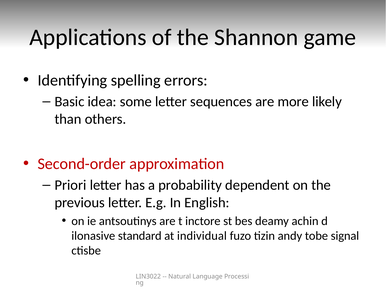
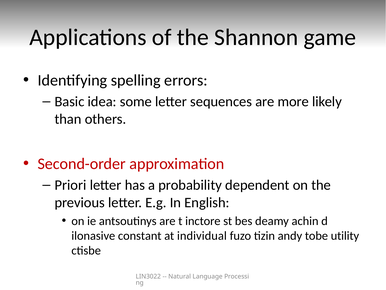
standard: standard -> constant (140, 235)
signal: signal -> utility (345, 235)
